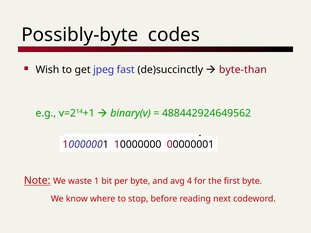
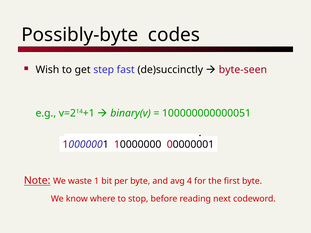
jpeg: jpeg -> step (104, 70)
byte-than: byte-than -> byte-seen (243, 70)
488442924649562: 488442924649562 -> 100000000000051 (207, 113)
